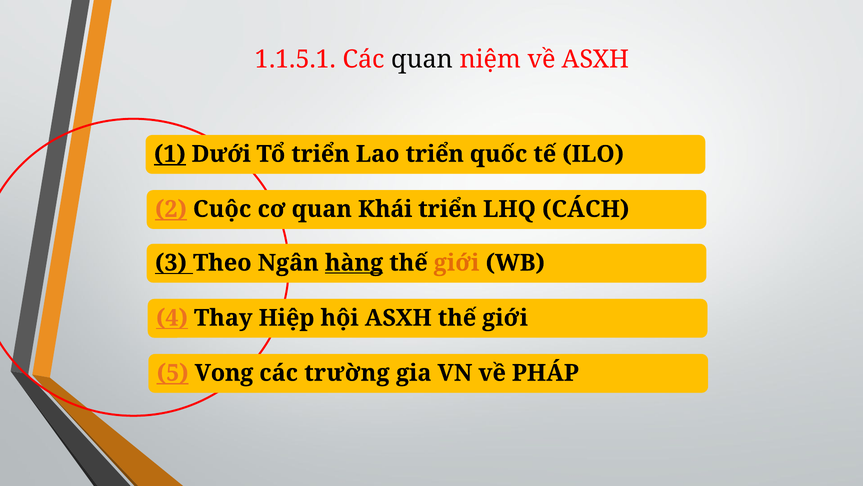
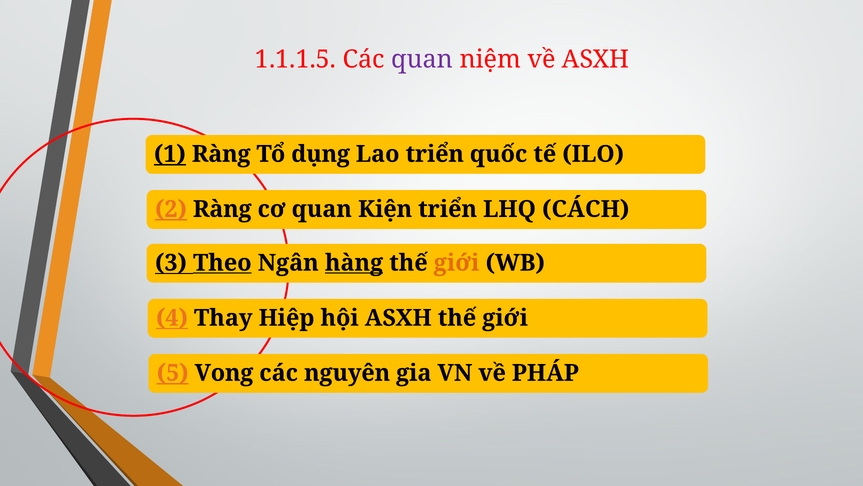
1.1.5.1: 1.1.5.1 -> 1.1.1.5 (296, 59)
quan colour: black -> purple (422, 59)
1 Dưới: Dưới -> Ràng (221, 154)
Tổ triển: triển -> dụng (321, 154)
2 Cuộc: Cuộc -> Ràng (222, 209)
Khái: Khái -> Kiện (385, 209)
Theo underline: none -> present (222, 263)
trường: trường -> nguyên (347, 373)
